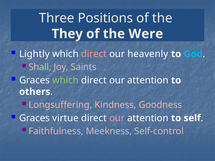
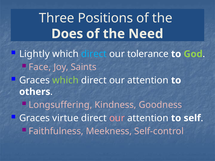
They: They -> Does (67, 34)
Were: Were -> Need (146, 34)
direct colour: pink -> light blue (94, 54)
heavenly: heavenly -> tolerance (148, 54)
God colour: light blue -> light green (193, 54)
Shall: Shall -> Face (40, 67)
